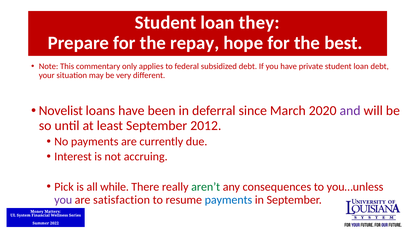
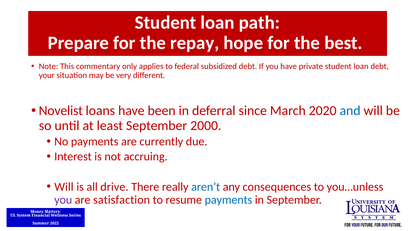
they: they -> path (259, 23)
and colour: purple -> blue (350, 111)
2012: 2012 -> 2000 (206, 125)
Pick: Pick -> Will (64, 187)
while: while -> drive (114, 187)
aren’t colour: green -> blue (206, 187)
